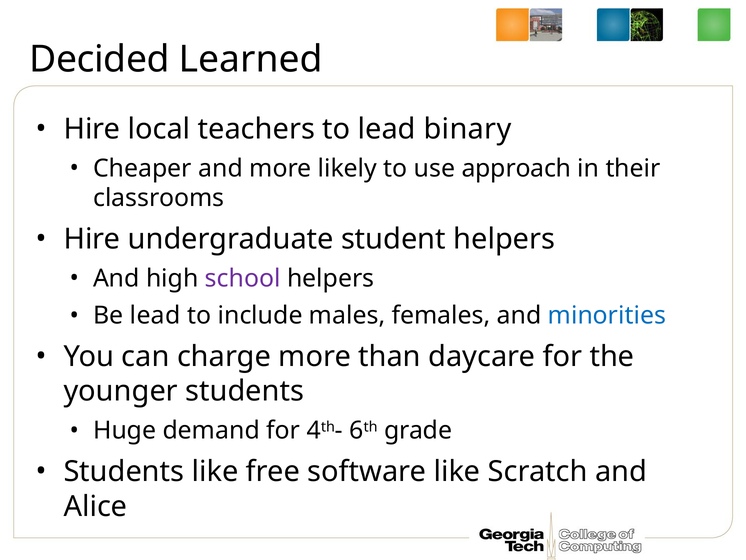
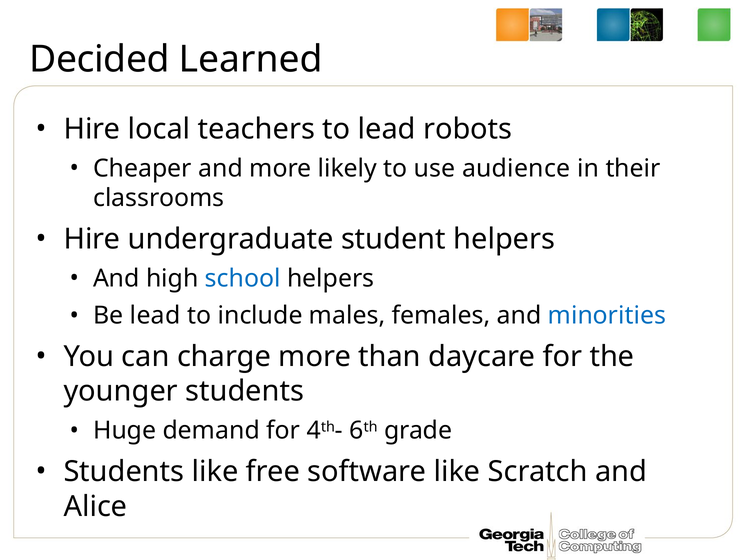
binary: binary -> robots (468, 129)
approach: approach -> audience (516, 168)
school colour: purple -> blue (243, 278)
